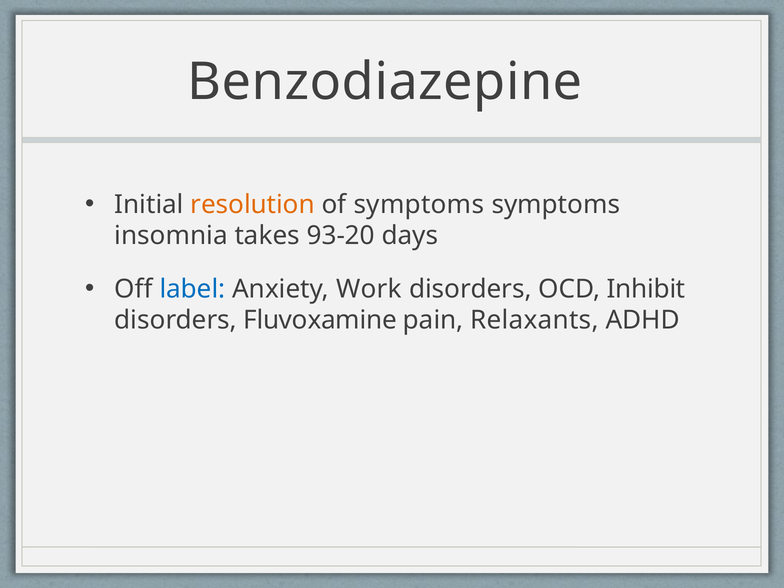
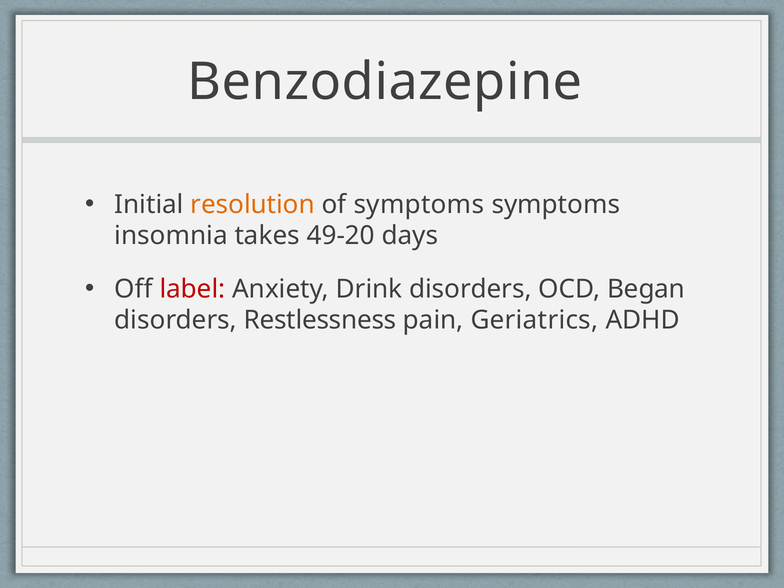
93-20: 93-20 -> 49-20 (341, 236)
label colour: blue -> red (192, 289)
Work: Work -> Drink (369, 289)
Inhibit: Inhibit -> Began (646, 289)
Fluvoxamine: Fluvoxamine -> Restlessness (320, 320)
Relaxants: Relaxants -> Geriatrics (534, 320)
